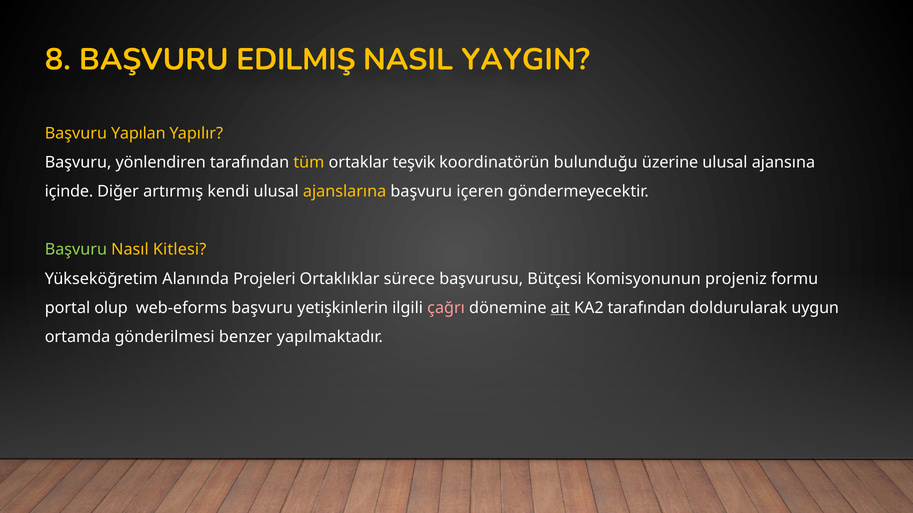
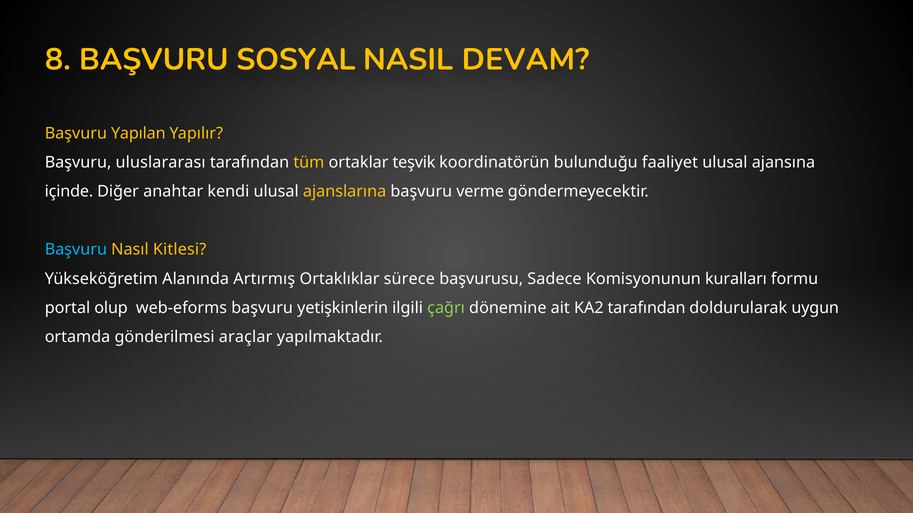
EDILMIŞ: EDILMIŞ -> SOSYAL (296, 60)
YAYGIN: YAYGIN -> DEVAM (525, 60)
yönlendiren: yönlendiren -> uluslararası (161, 163)
üzerine: üzerine -> faaliyet (670, 163)
artırmış: artırmış -> anahtar (173, 192)
içeren: içeren -> verme (480, 192)
Başvuru colour: light green -> light blue (76, 250)
Projeleri: Projeleri -> Artırmış (264, 279)
Bütçesi: Bütçesi -> Sadece (554, 279)
projeniz: projeniz -> kuralları (736, 279)
çağrı colour: pink -> light green (446, 308)
ait underline: present -> none (560, 308)
benzer: benzer -> araçlar (246, 337)
